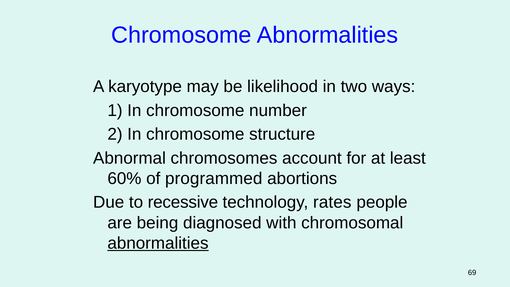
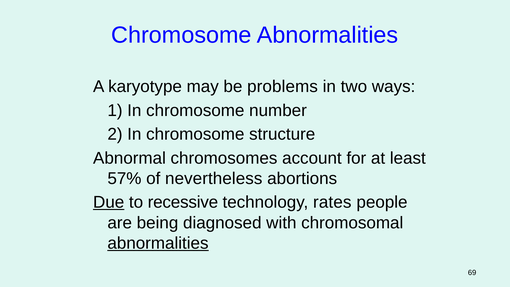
likelihood: likelihood -> problems (283, 87)
60%: 60% -> 57% (124, 178)
programmed: programmed -> nevertheless (214, 178)
Due underline: none -> present (109, 202)
